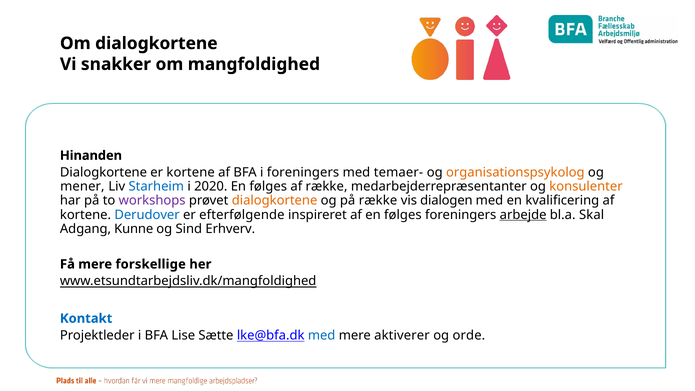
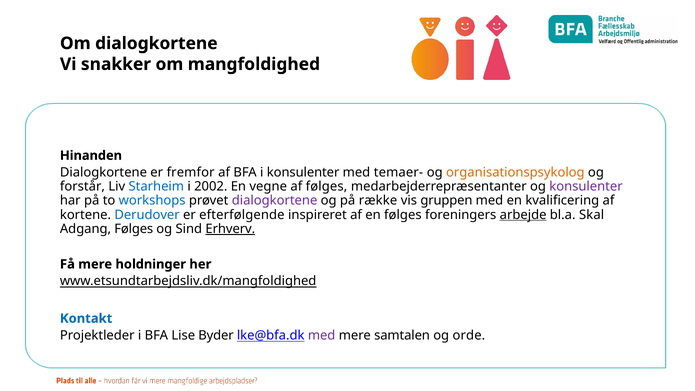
er kortene: kortene -> fremfor (191, 172)
i foreningers: foreningers -> konsulenter (303, 172)
mener: mener -> forstår (82, 187)
2020: 2020 -> 2002 (211, 187)
følges: følges -> vegne (268, 187)
af række: række -> følges (327, 187)
konsulenter colour: orange -> purple (586, 187)
workshops colour: purple -> blue (152, 201)
dialogkortene colour: orange -> purple (275, 201)
dialogen: dialogen -> gruppen (446, 201)
Adgang Kunne: Kunne -> Følges (134, 229)
Erhverv underline: none -> present (230, 229)
forskellige: forskellige -> holdninger (151, 264)
Sætte: Sætte -> Byder (216, 335)
med colour: blue -> purple (322, 335)
aktiverer: aktiverer -> samtalen (402, 335)
